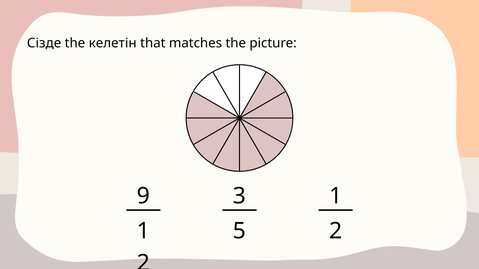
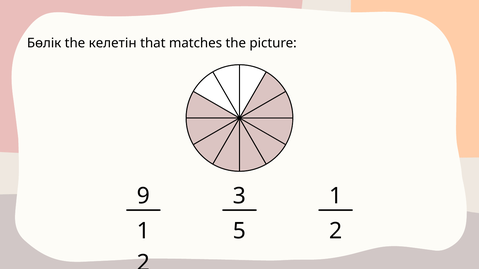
Сізде: Сізде -> Бөлік (44, 43)
